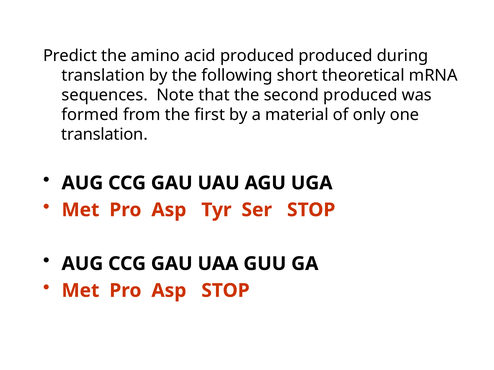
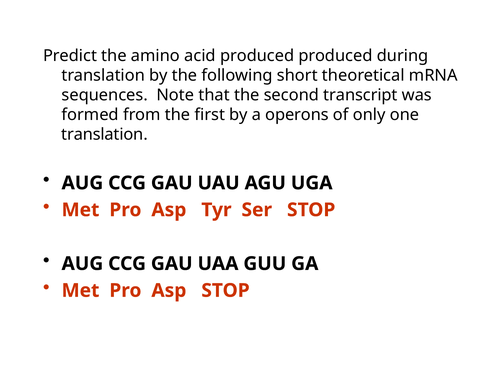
second produced: produced -> transcript (360, 95)
material: material -> operons (297, 115)
